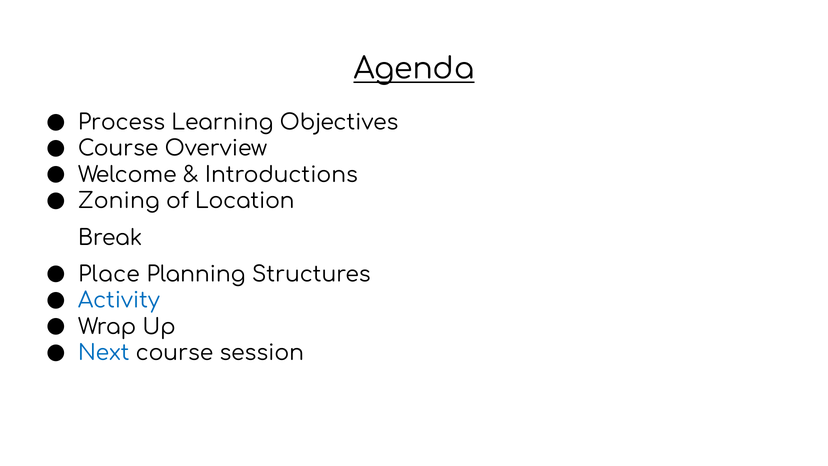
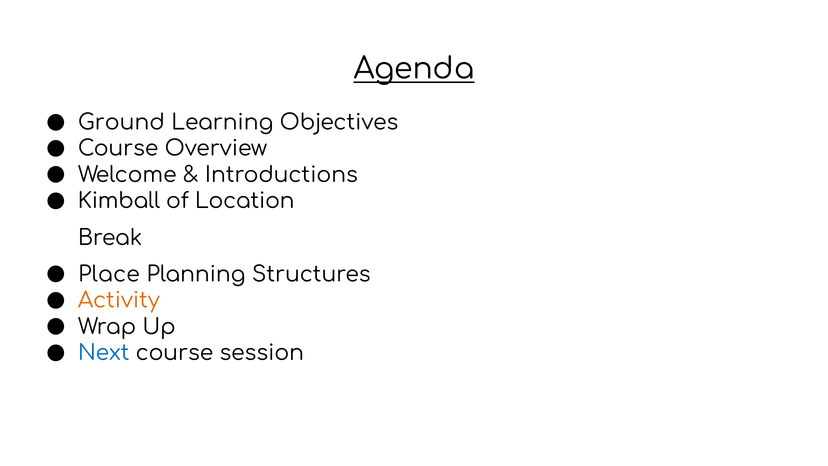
Process: Process -> Ground (121, 123)
Zoning: Zoning -> Kimball (119, 201)
Activity colour: blue -> orange (119, 300)
